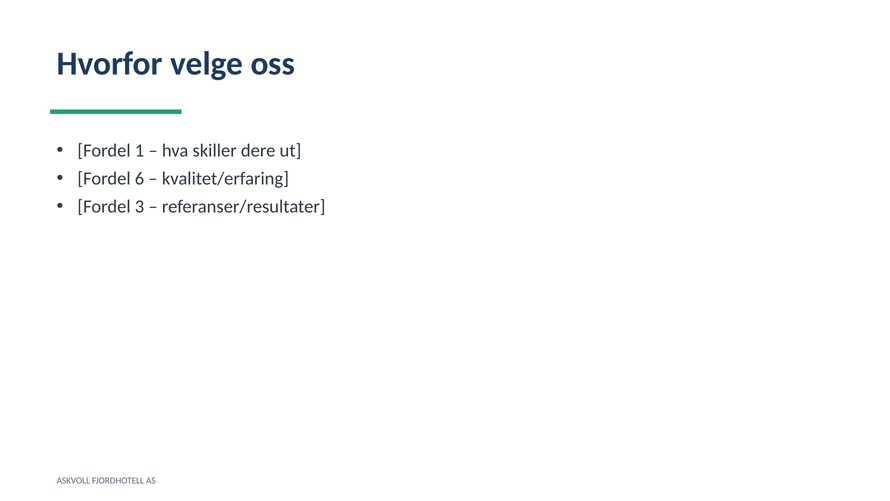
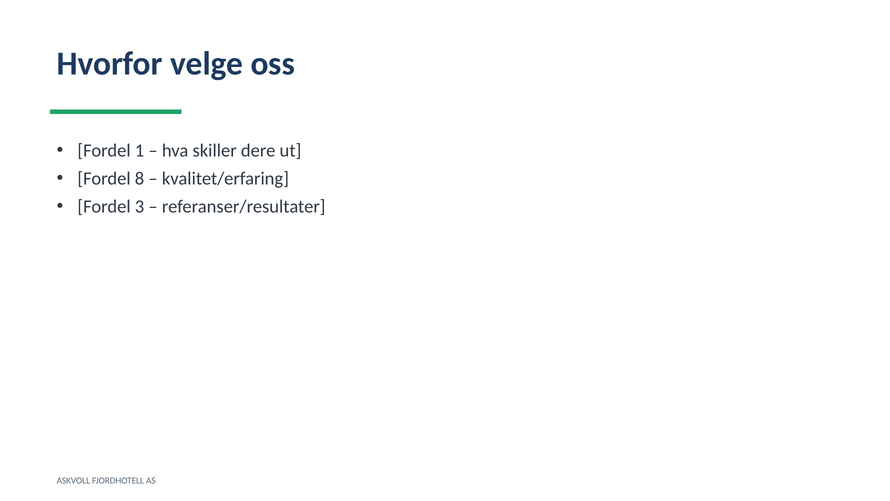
6: 6 -> 8 (140, 179)
